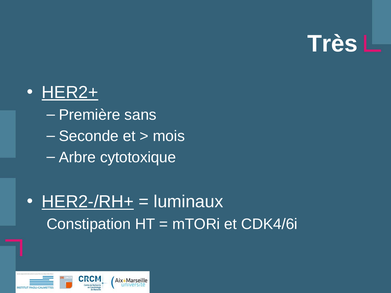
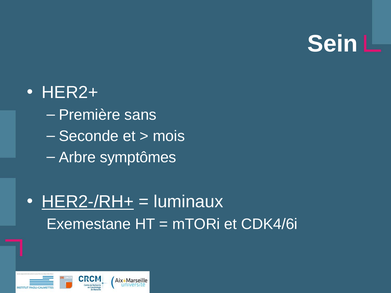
Très: Très -> Sein (333, 44)
HER2+ underline: present -> none (70, 93)
cytotoxique: cytotoxique -> symptômes (138, 157)
Constipation: Constipation -> Exemestane (89, 224)
